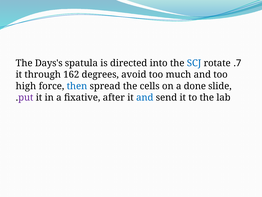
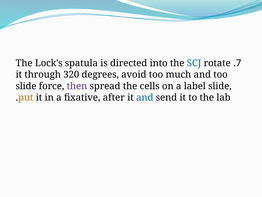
Days's: Days's -> Lock's (49, 63)
162: 162 -> 320 (71, 74)
high: high -> slide (26, 86)
then colour: blue -> purple (77, 86)
done: done -> label (195, 86)
put colour: purple -> orange (26, 97)
